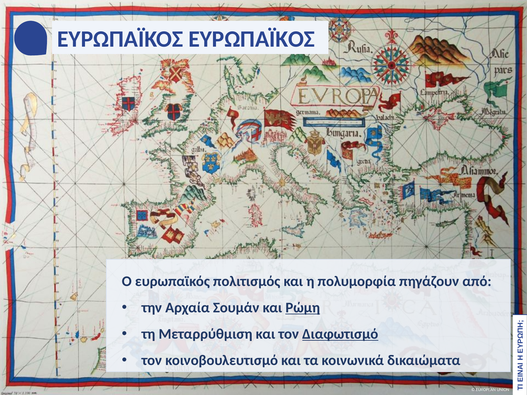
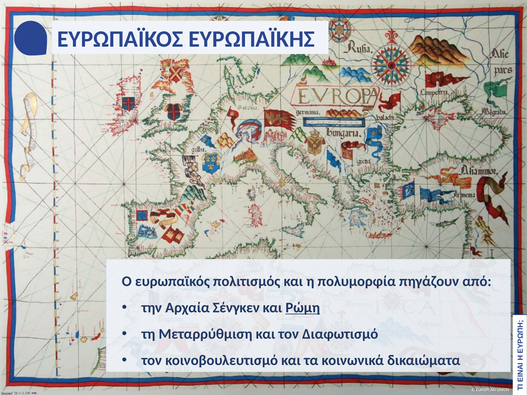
ΕΥΡΩΠΑΪΚΟΣ ΕΥΡΩΠΑΪΚΟΣ: ΕΥΡΩΠΑΪΚΟΣ -> ΕΥΡΩΠΑΪΚΗΣ (252, 39)
Σουμάν: Σουμάν -> Σένγκεν (236, 308)
Διαφωτισμό underline: present -> none (340, 334)
